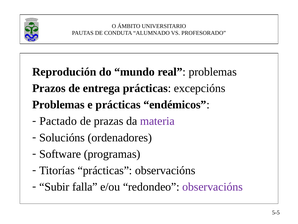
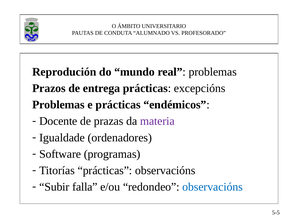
Pactado: Pactado -> Docente (58, 121)
Solucións: Solucións -> Igualdade (62, 137)
observacións colour: purple -> blue (213, 186)
